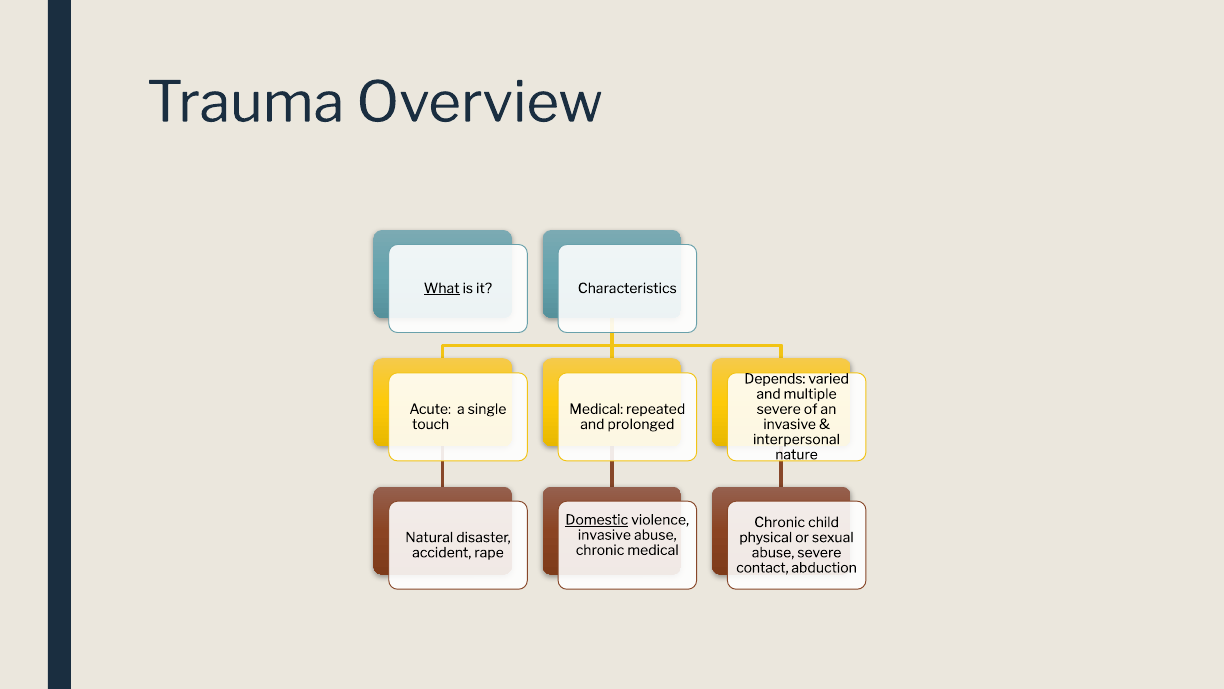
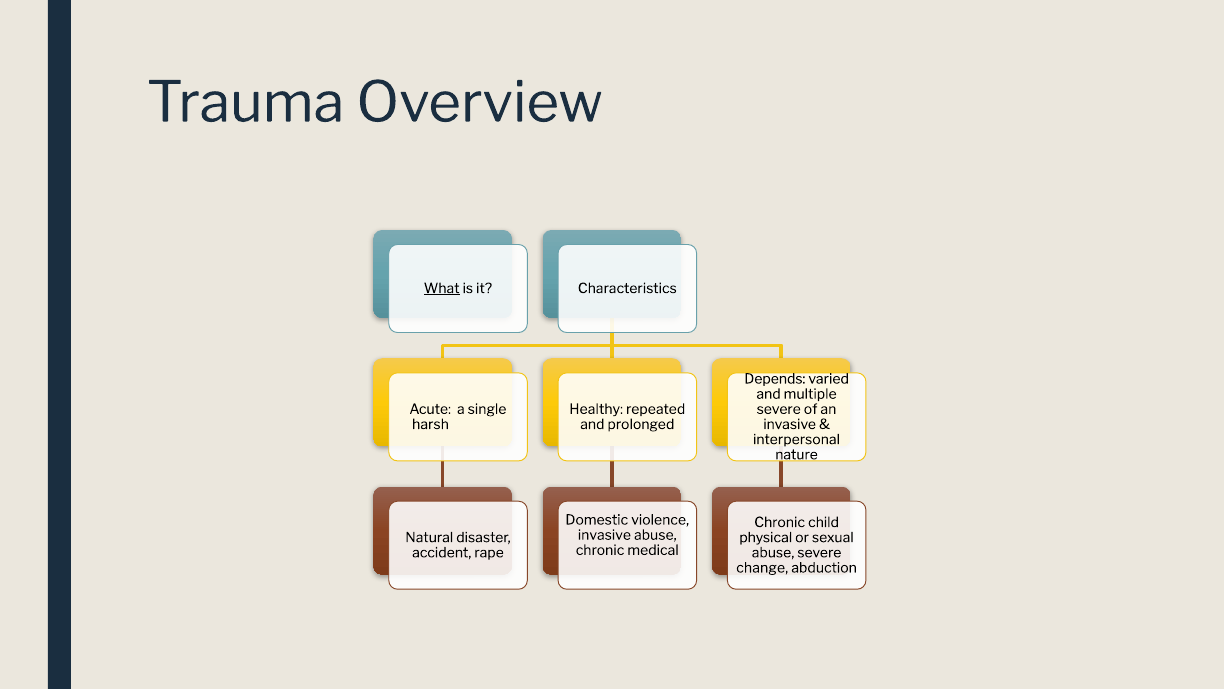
Medical: Medical -> Healthy (596, 409)
touch: touch -> harsh (430, 424)
Domestic underline: present -> none (597, 520)
contact: contact -> change (762, 567)
